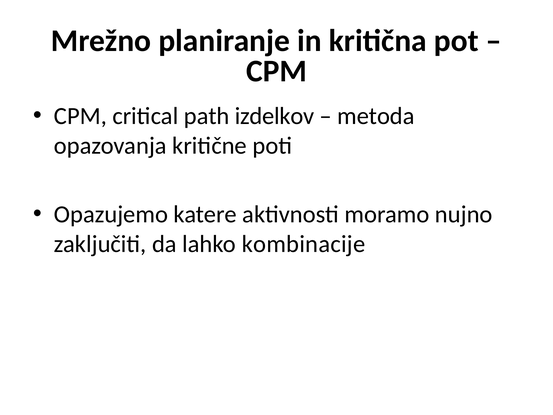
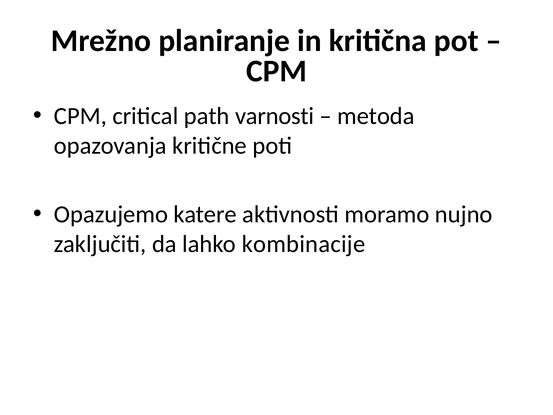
izdelkov: izdelkov -> varnosti (275, 116)
